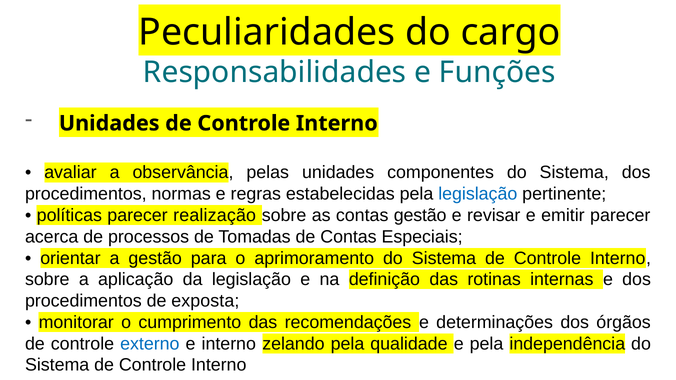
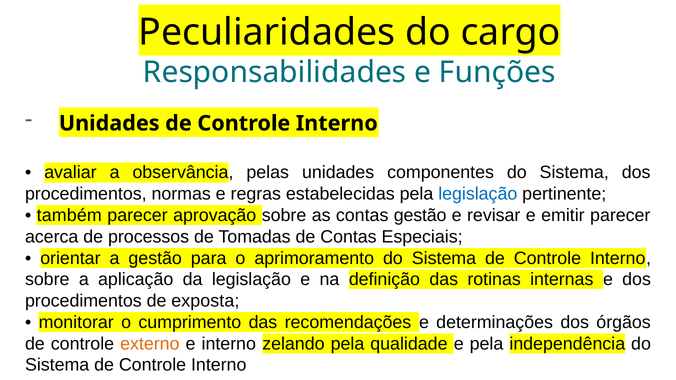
políticas: políticas -> também (69, 216)
realização: realização -> aprovação (215, 216)
externo colour: blue -> orange (150, 344)
